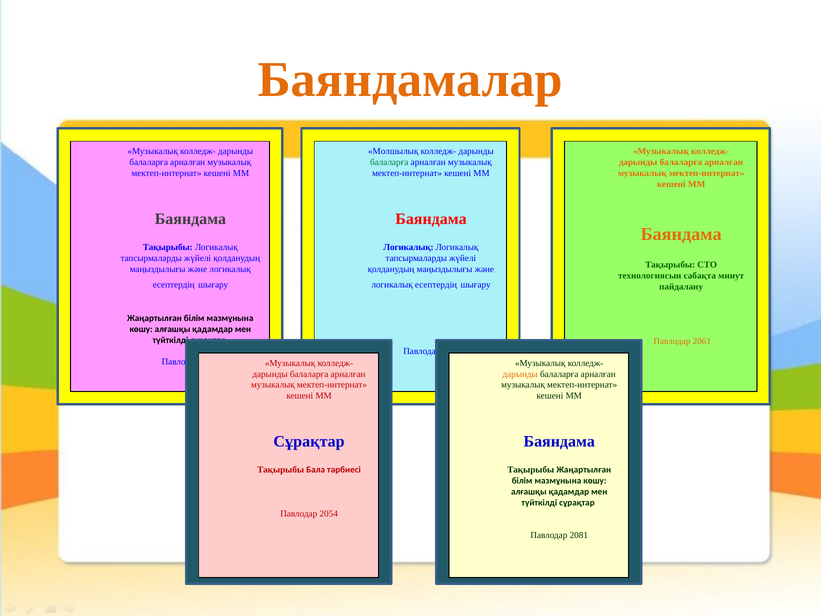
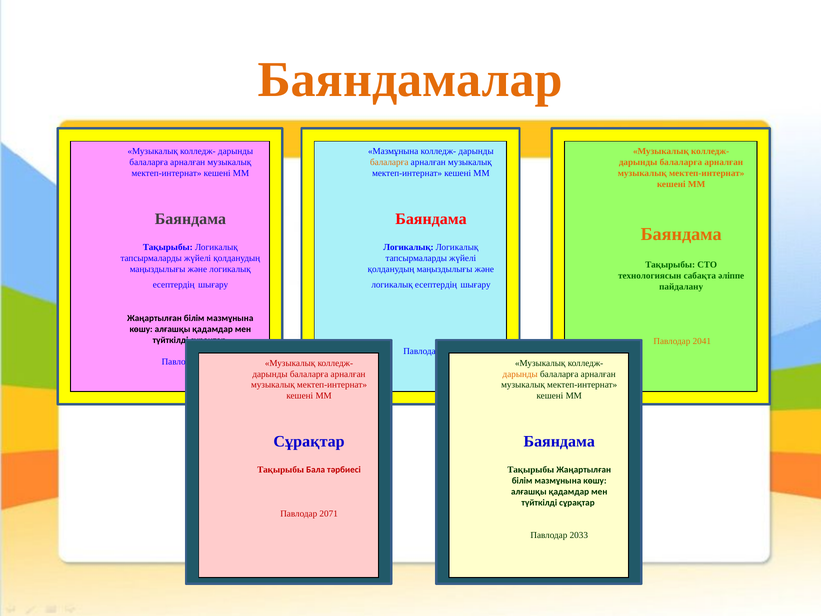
Молшылық: Молшылық -> Мазмұнына (393, 151)
балаларға colour: green -> orange (389, 162)
минут: минут -> әліппе (731, 276)
2061: 2061 -> 2041 (702, 341)
2054: 2054 -> 2071 (329, 513)
2081: 2081 -> 2033 (579, 535)
